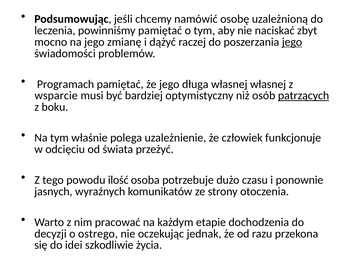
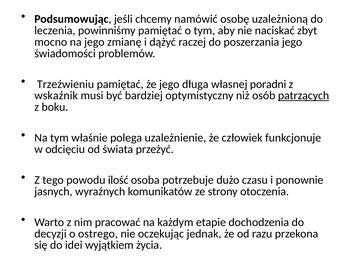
jego underline: present -> none (292, 42)
Programach: Programach -> Trzeźwieniu (66, 84)
własnej własnej: własnej -> poradni (268, 84)
wsparcie: wsparcie -> wskaźnik (56, 96)
szkodliwie: szkodliwie -> wyjątkiem (109, 245)
